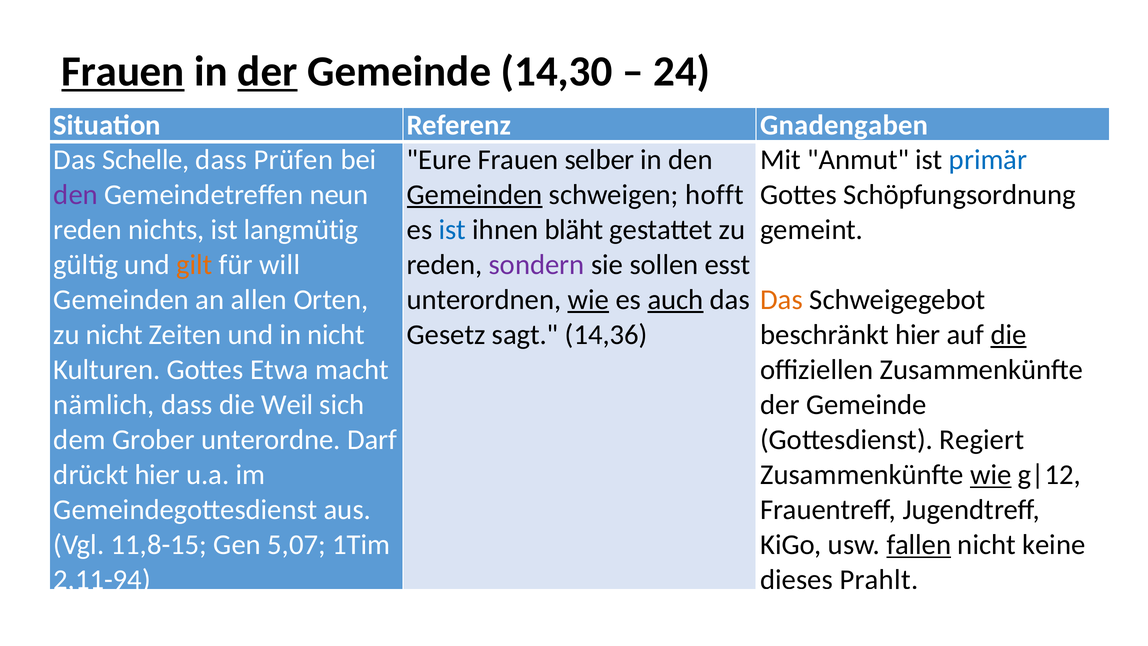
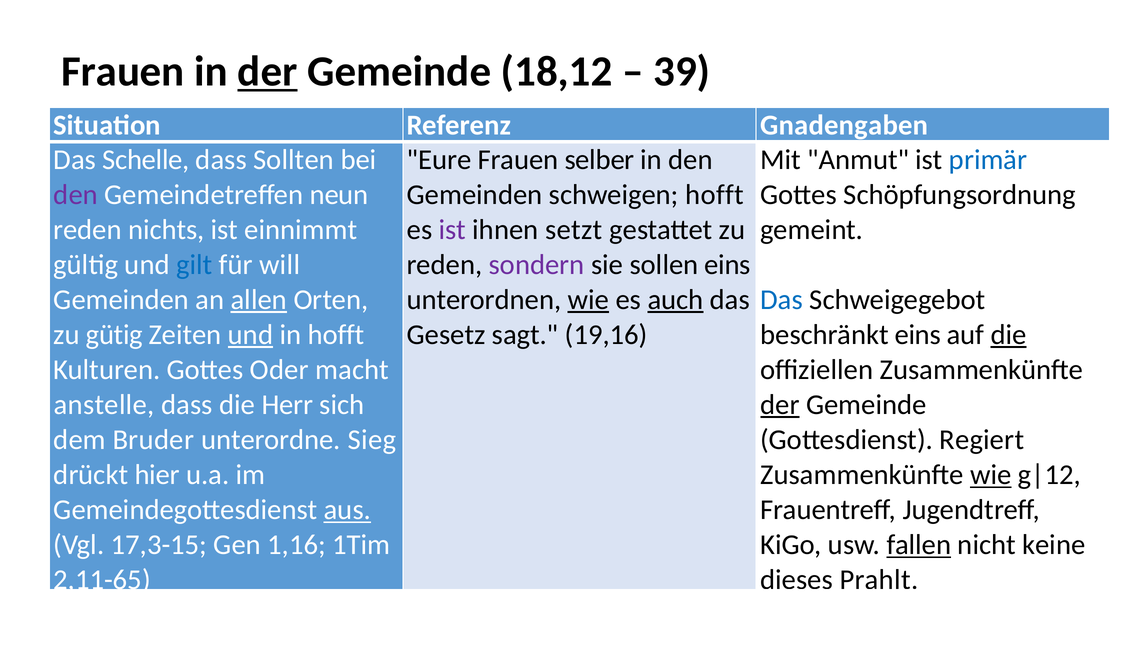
Frauen underline: present -> none (123, 72)
14,30: 14,30 -> 18,12 (557, 72)
24: 24 -> 39 (682, 72)
Prüfen: Prüfen -> Sollten (294, 159)
Gemeinden underline: present -> none (475, 194)
langmütig: langmütig -> einnimmt (301, 230)
ist colour: blue -> purple (452, 230)
bläht: bläht -> setzt (574, 230)
gilt colour: orange -> blue (194, 265)
sollen esst: esst -> eins (727, 265)
allen underline: none -> present (259, 300)
Das colour: orange -> blue (782, 300)
zu nicht: nicht -> gütig (114, 335)
und underline: none -> present (251, 335)
in nicht: nicht -> hofft (336, 335)
14,36: 14,36 -> 19,16 (606, 335)
beschränkt hier: hier -> eins (918, 335)
Etwa: Etwa -> Oder (279, 370)
nämlich: nämlich -> anstelle (104, 405)
Weil: Weil -> Herr (287, 405)
der underline: none -> present (780, 405)
Grober: Grober -> Bruder (153, 440)
Darf: Darf -> Sieg (372, 440)
aus underline: none -> present (347, 510)
11,8-15: 11,8-15 -> 17,3-15 (159, 545)
5,07: 5,07 -> 1,16 (297, 545)
2,11-94: 2,11-94 -> 2,11-65 (102, 580)
